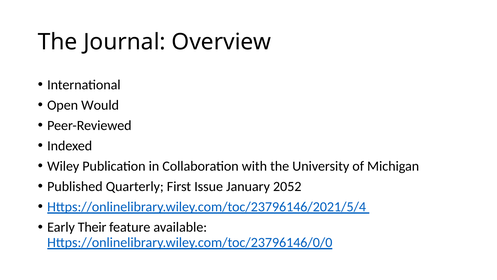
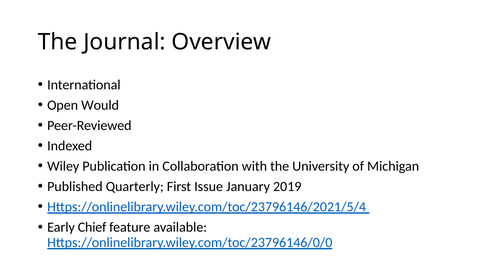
2052: 2052 -> 2019 (287, 186)
Their: Their -> Chief (92, 227)
